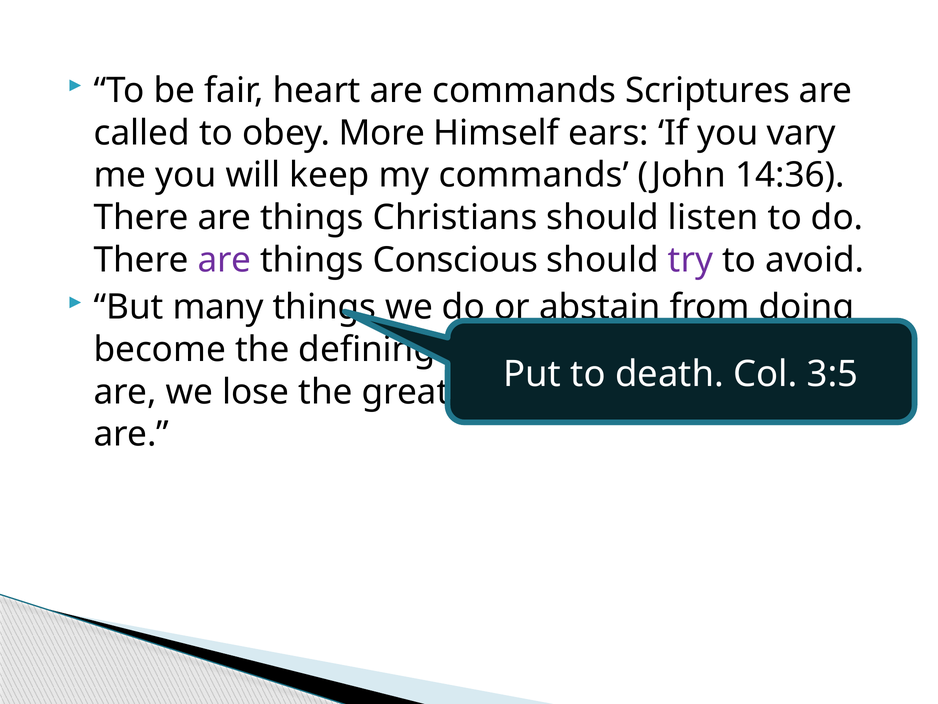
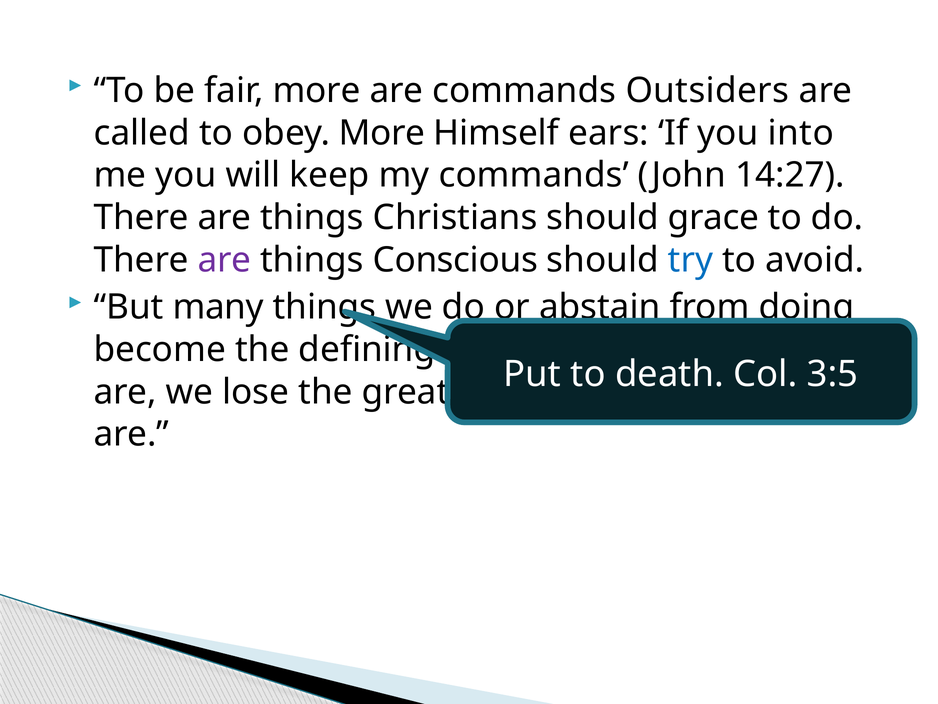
fair heart: heart -> more (317, 91)
Scriptures: Scriptures -> Outsiders (707, 91)
vary: vary -> into (801, 133)
14:36: 14:36 -> 14:27 (790, 175)
listen: listen -> grace (713, 217)
try colour: purple -> blue (690, 260)
